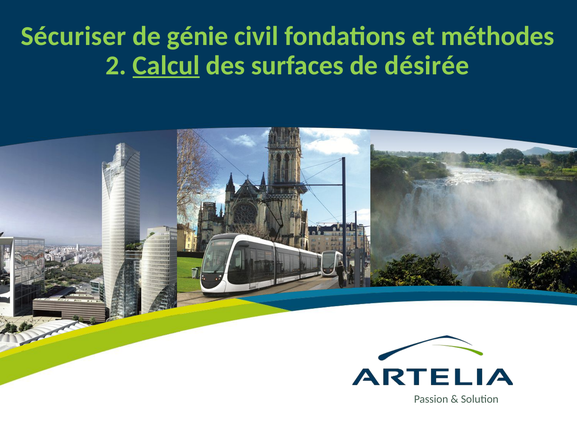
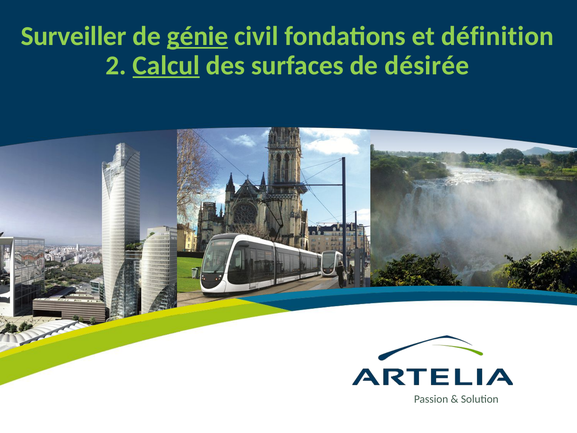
Sécuriser: Sécuriser -> Surveiller (74, 36)
génie underline: none -> present (198, 36)
méthodes: méthodes -> définition (498, 36)
